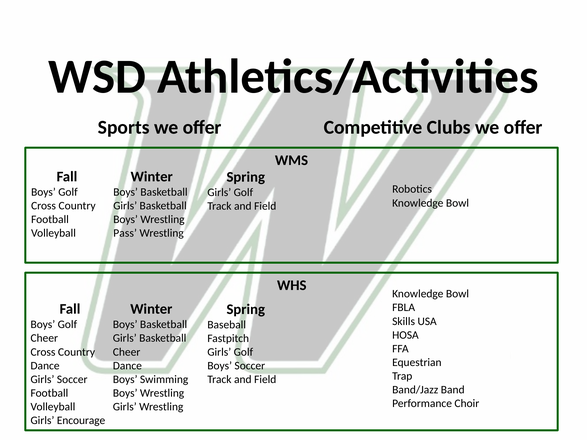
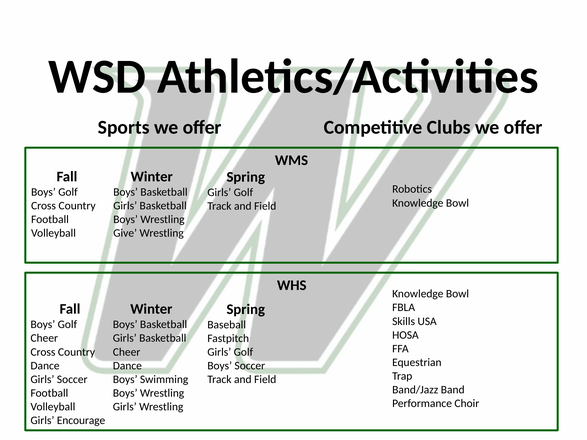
Pass: Pass -> Give (125, 233)
